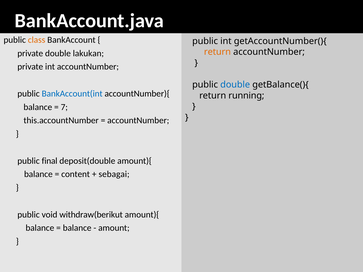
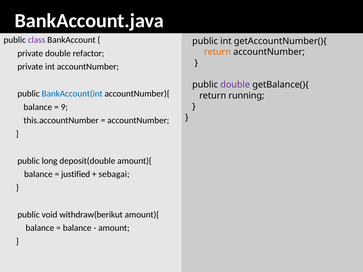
class colour: orange -> purple (37, 40)
lakukan: lakukan -> refactor (88, 53)
double colour: blue -> purple (235, 85)
7: 7 -> 9 (64, 107)
final: final -> long (50, 161)
content: content -> justified (76, 174)
